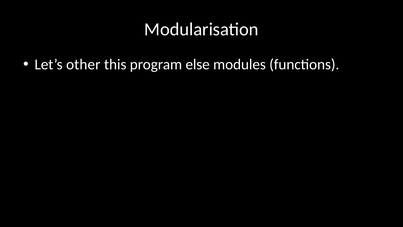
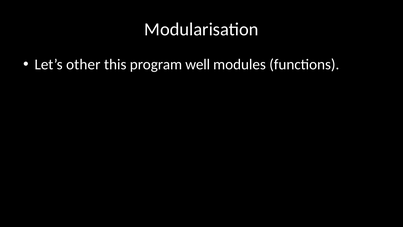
else: else -> well (198, 65)
